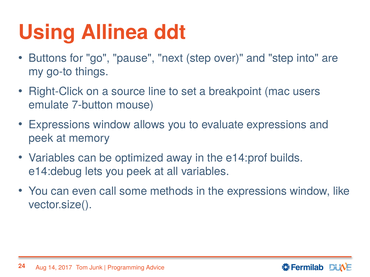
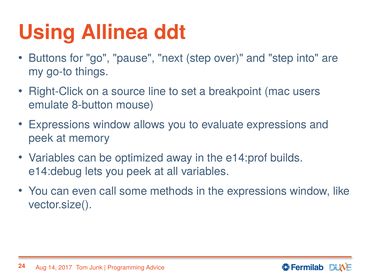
7-button: 7-button -> 8-button (92, 105)
